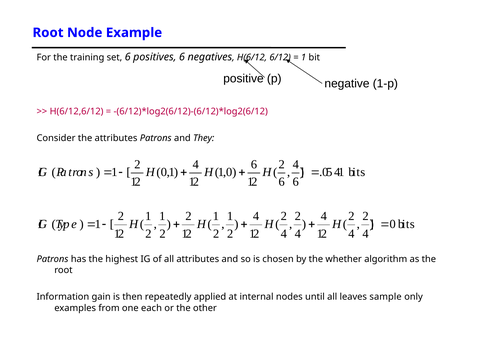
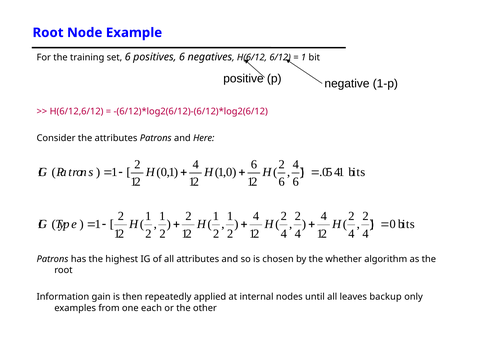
They: They -> Here (204, 138)
sample: sample -> backup (386, 298)
